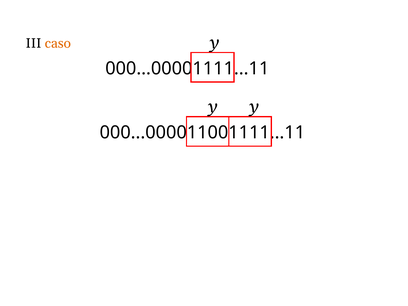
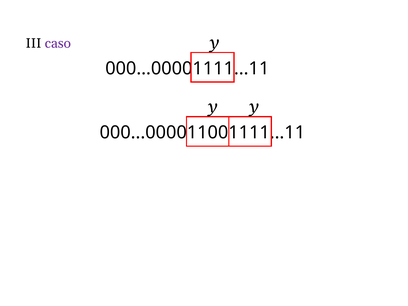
caso colour: orange -> purple (58, 43)
